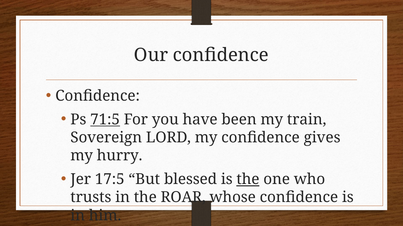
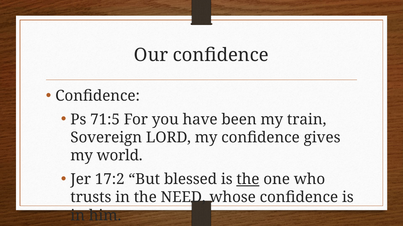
71:5 underline: present -> none (105, 120)
hurry: hurry -> world (120, 156)
17:5: 17:5 -> 17:2 (110, 180)
ROAR: ROAR -> NEED (183, 198)
